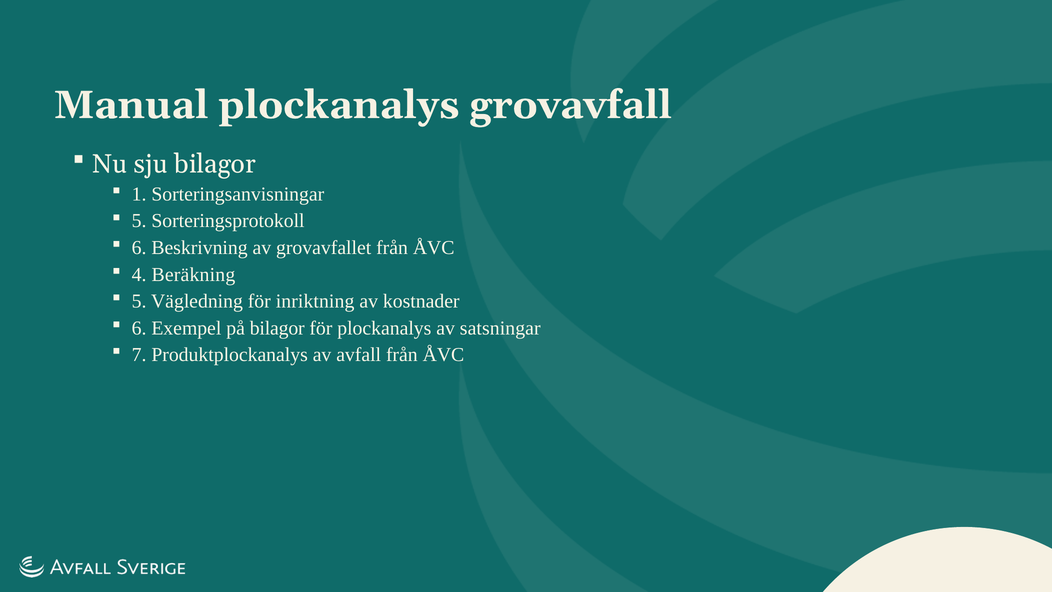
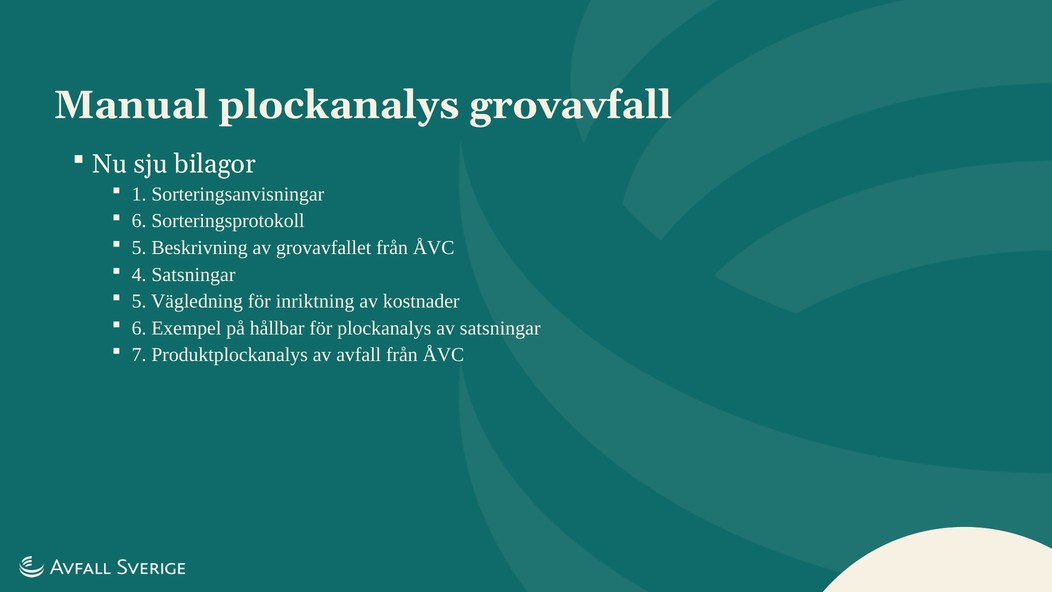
5: 5 -> 6 (139, 221)
6: 6 -> 5 (139, 248)
4 Beräkning: Beräkning -> Satsningar (193, 274)
på bilagor: bilagor -> hållbar (277, 328)
